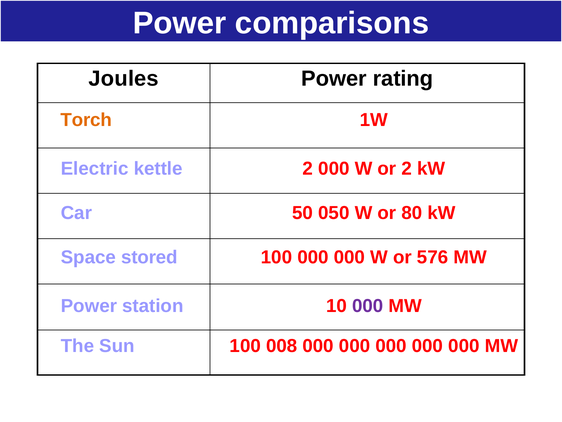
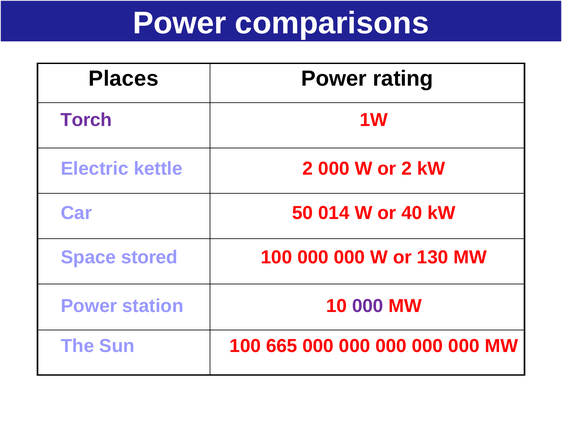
Joules: Joules -> Places (124, 79)
Torch colour: orange -> purple (86, 120)
050: 050 -> 014 (334, 213)
80: 80 -> 40 (412, 213)
576: 576 -> 130 (433, 257)
008: 008 -> 665 (282, 345)
